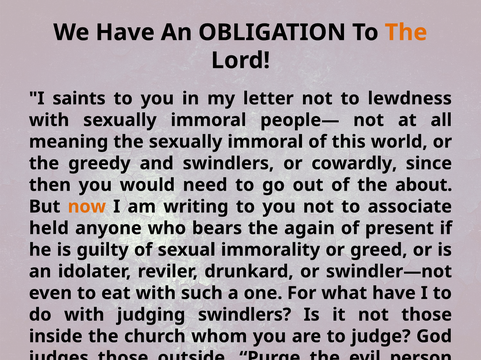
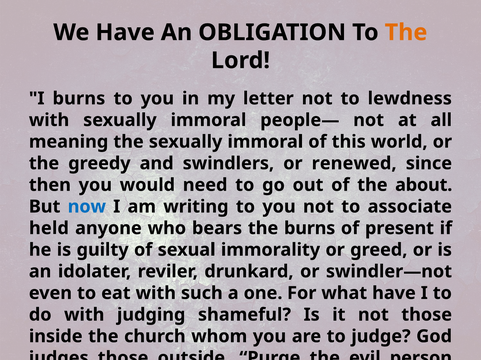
I saints: saints -> burns (79, 99)
cowardly: cowardly -> renewed (354, 164)
now colour: orange -> blue (87, 207)
the again: again -> burns (310, 229)
judging swindlers: swindlers -> shameful (244, 315)
